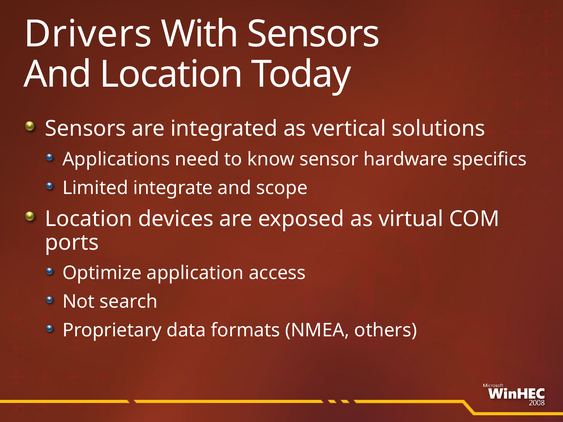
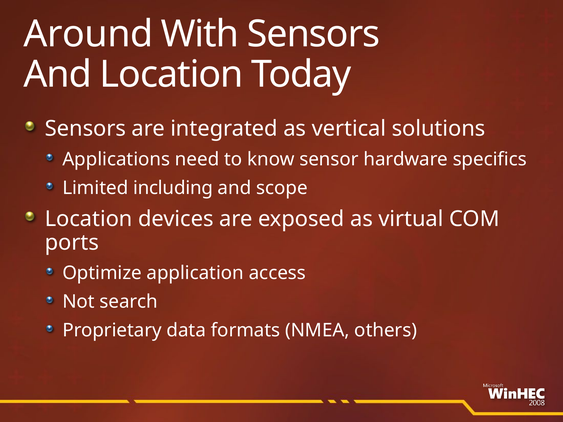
Drivers: Drivers -> Around (88, 34)
integrate: integrate -> including (173, 188)
